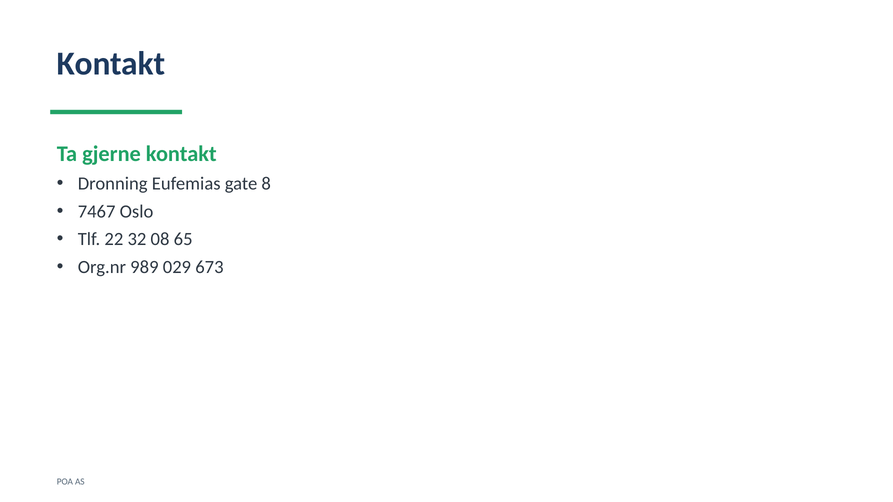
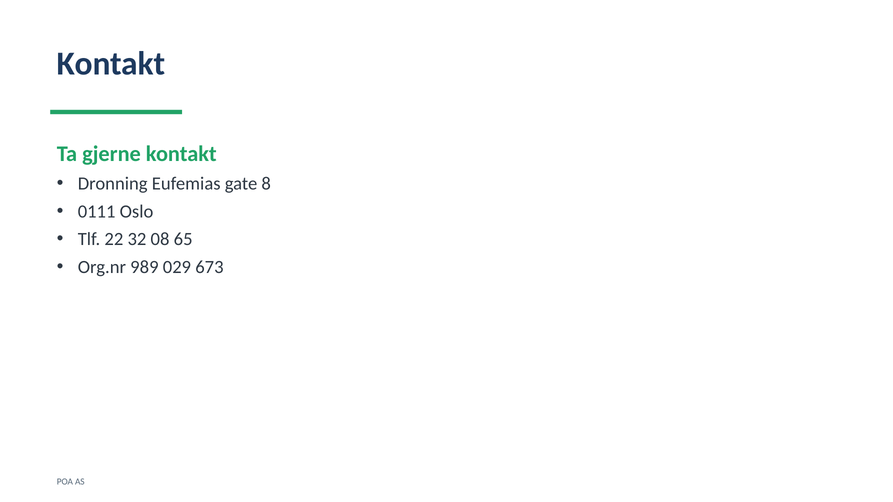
7467: 7467 -> 0111 (97, 212)
